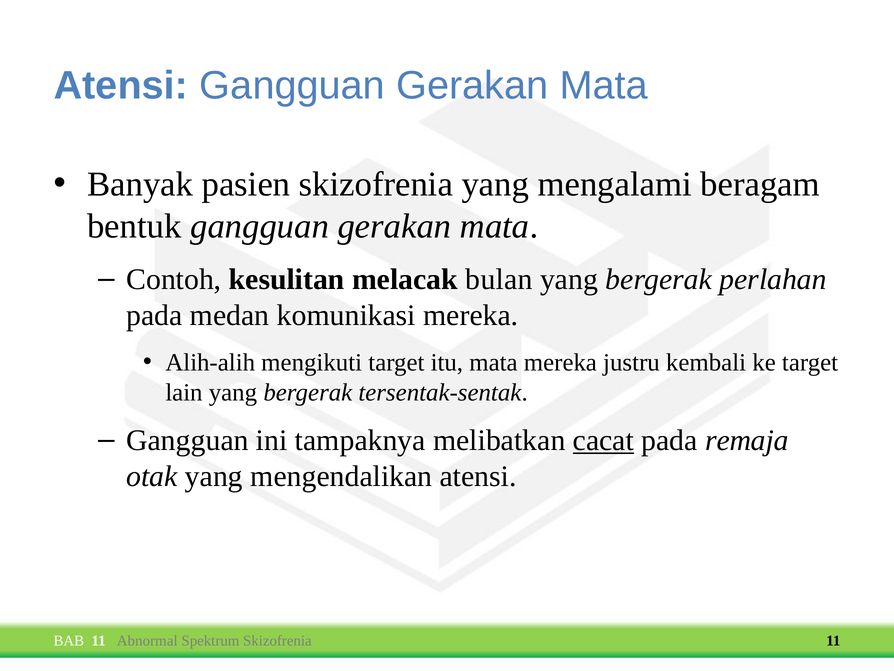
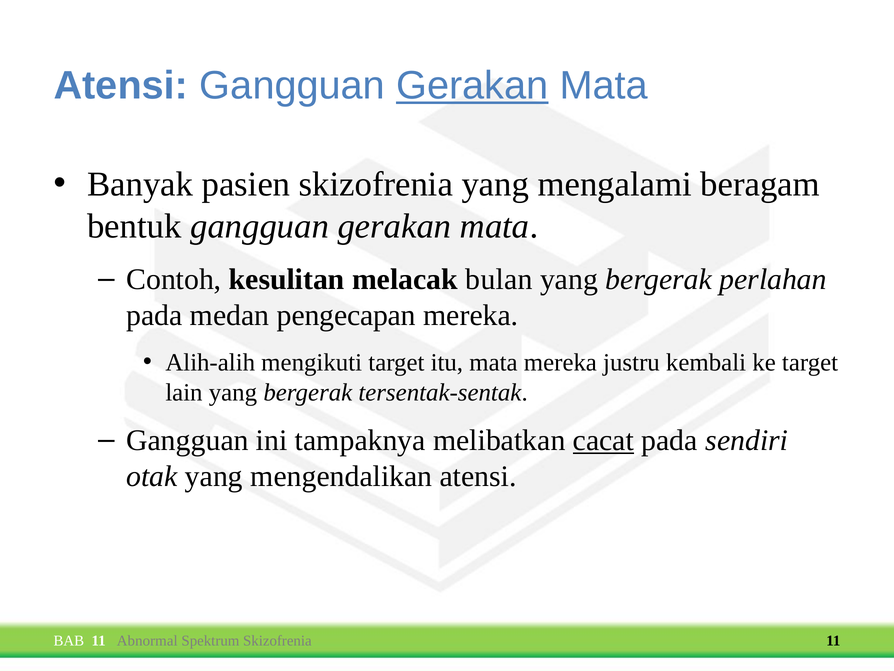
Gerakan underline: none -> present (472, 85)
komunikasi: komunikasi -> pengecapan (346, 315)
remaja: remaja -> sendiri (747, 440)
